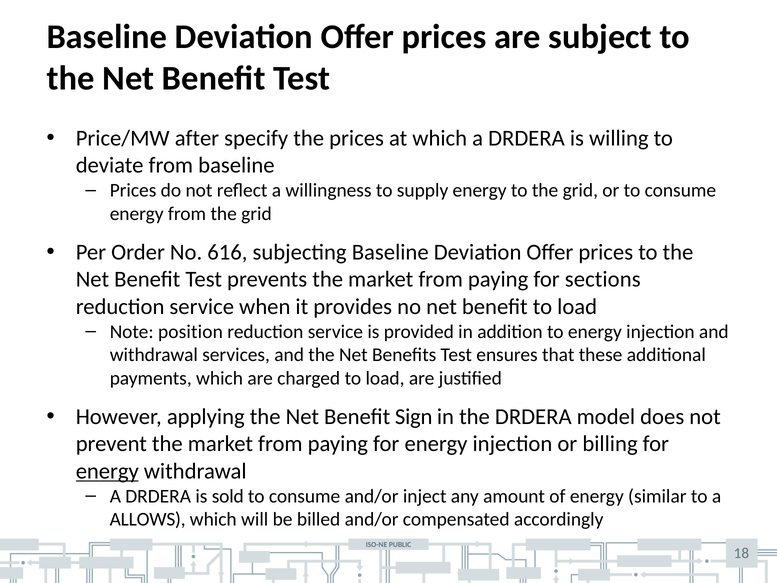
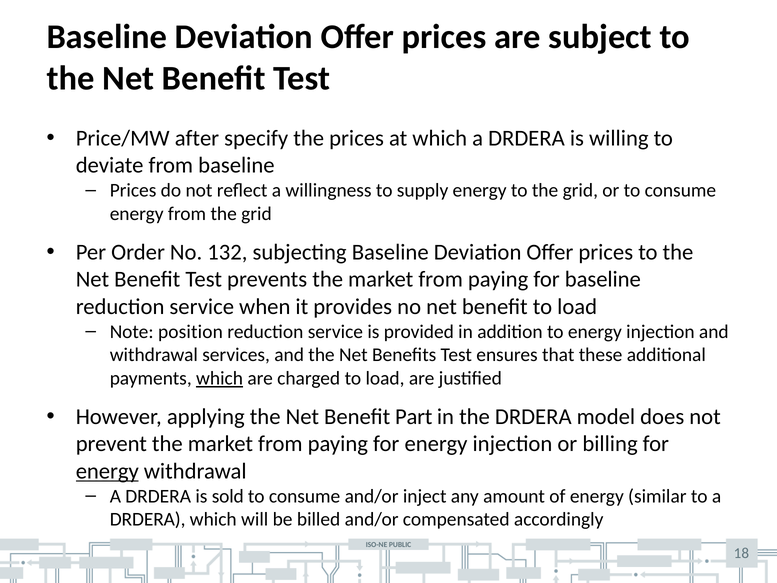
616: 616 -> 132 (227, 252)
for sections: sections -> baseline (603, 279)
which underline: none -> present (220, 378)
Sign: Sign -> Part (414, 417)
ALLOWS: ALLOWS -> DRDERA (148, 519)
